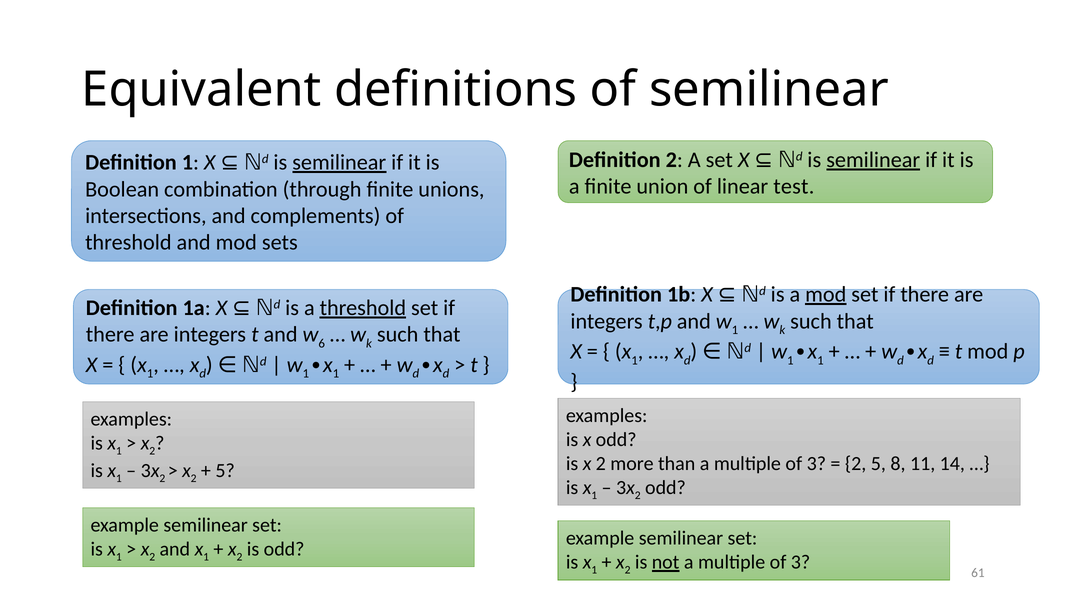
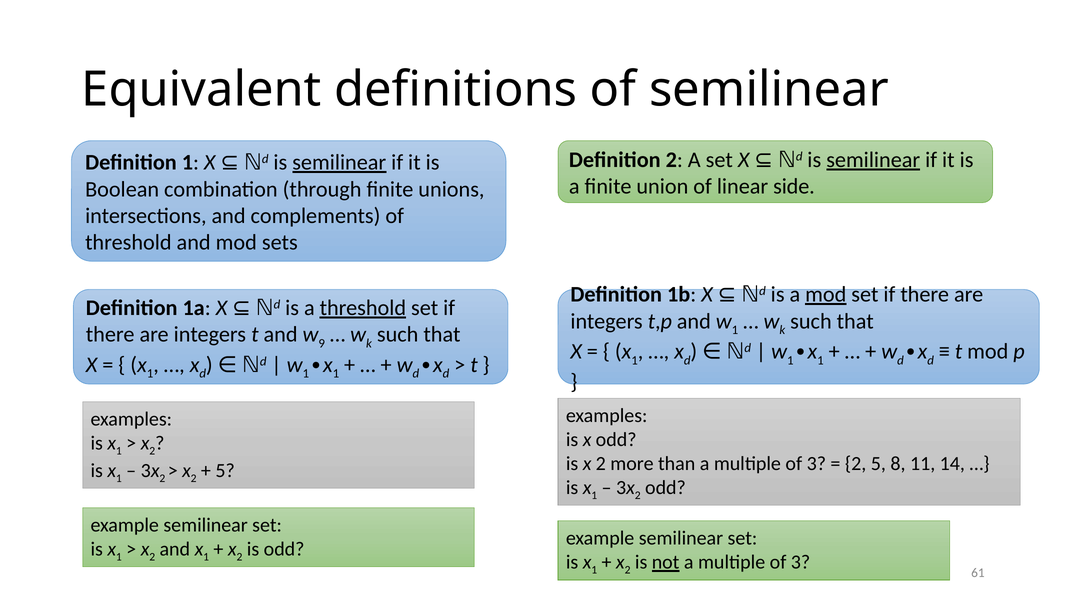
test: test -> side (794, 186)
6: 6 -> 9 (322, 343)
